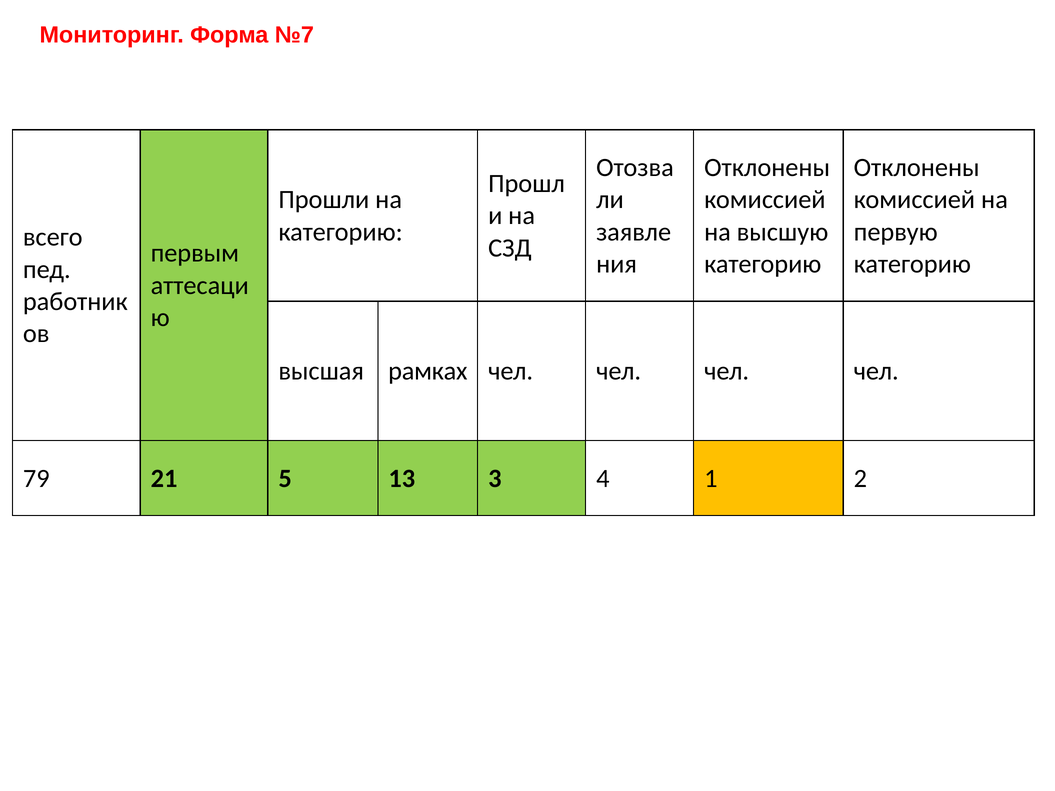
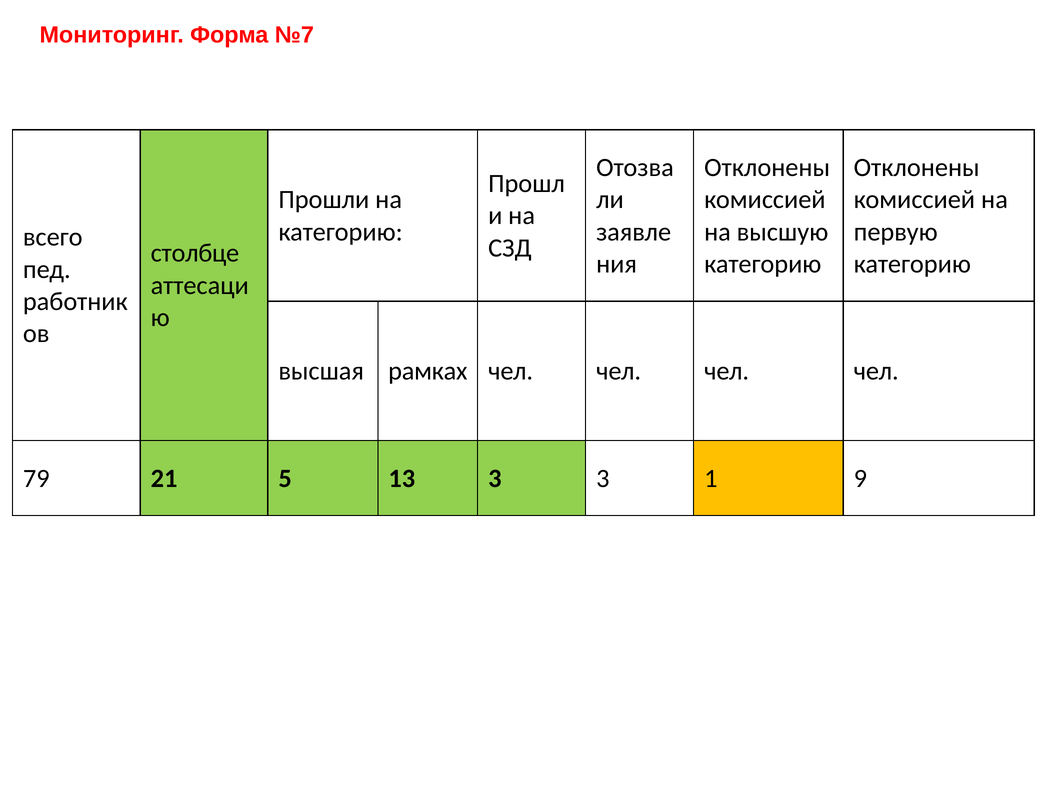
первым: первым -> столбце (195, 253)
3 4: 4 -> 3 (603, 478)
2: 2 -> 9 (860, 478)
